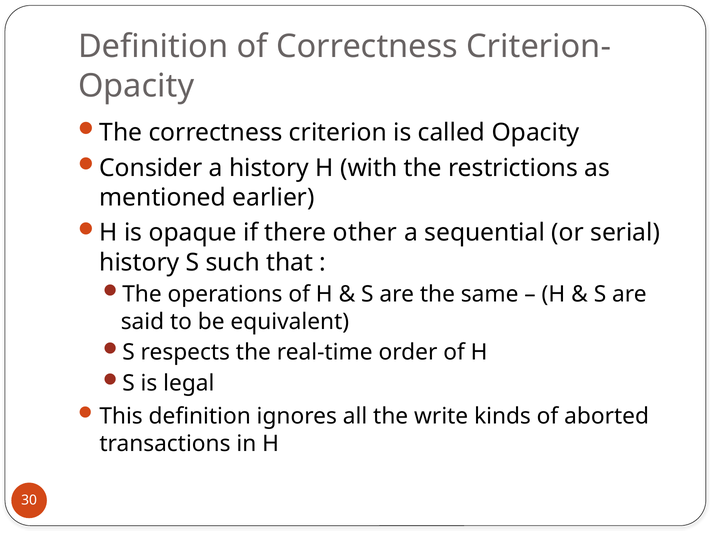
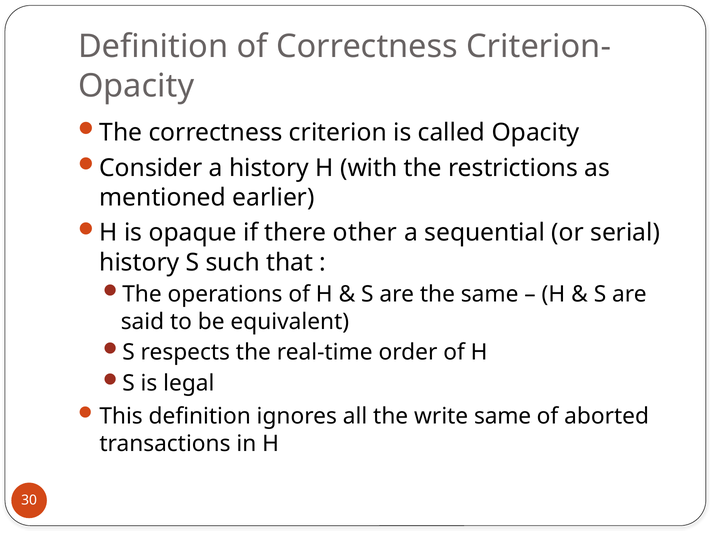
write kinds: kinds -> same (503, 417)
